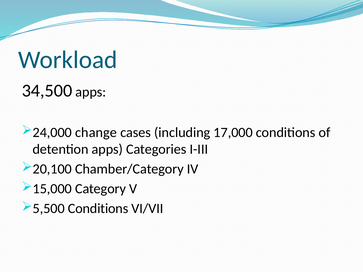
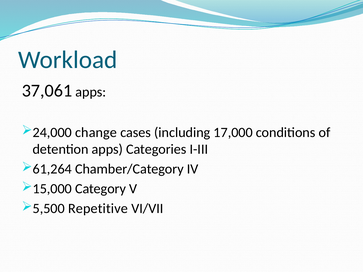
34,500: 34,500 -> 37,061 (47, 91)
20,100: 20,100 -> 61,264 (52, 169)
5,500 Conditions: Conditions -> Repetitive (98, 209)
